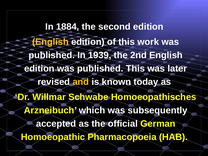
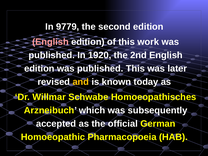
1884: 1884 -> 9779 (68, 27)
English colour: yellow -> pink (50, 42)
1939: 1939 -> 1920 (100, 55)
